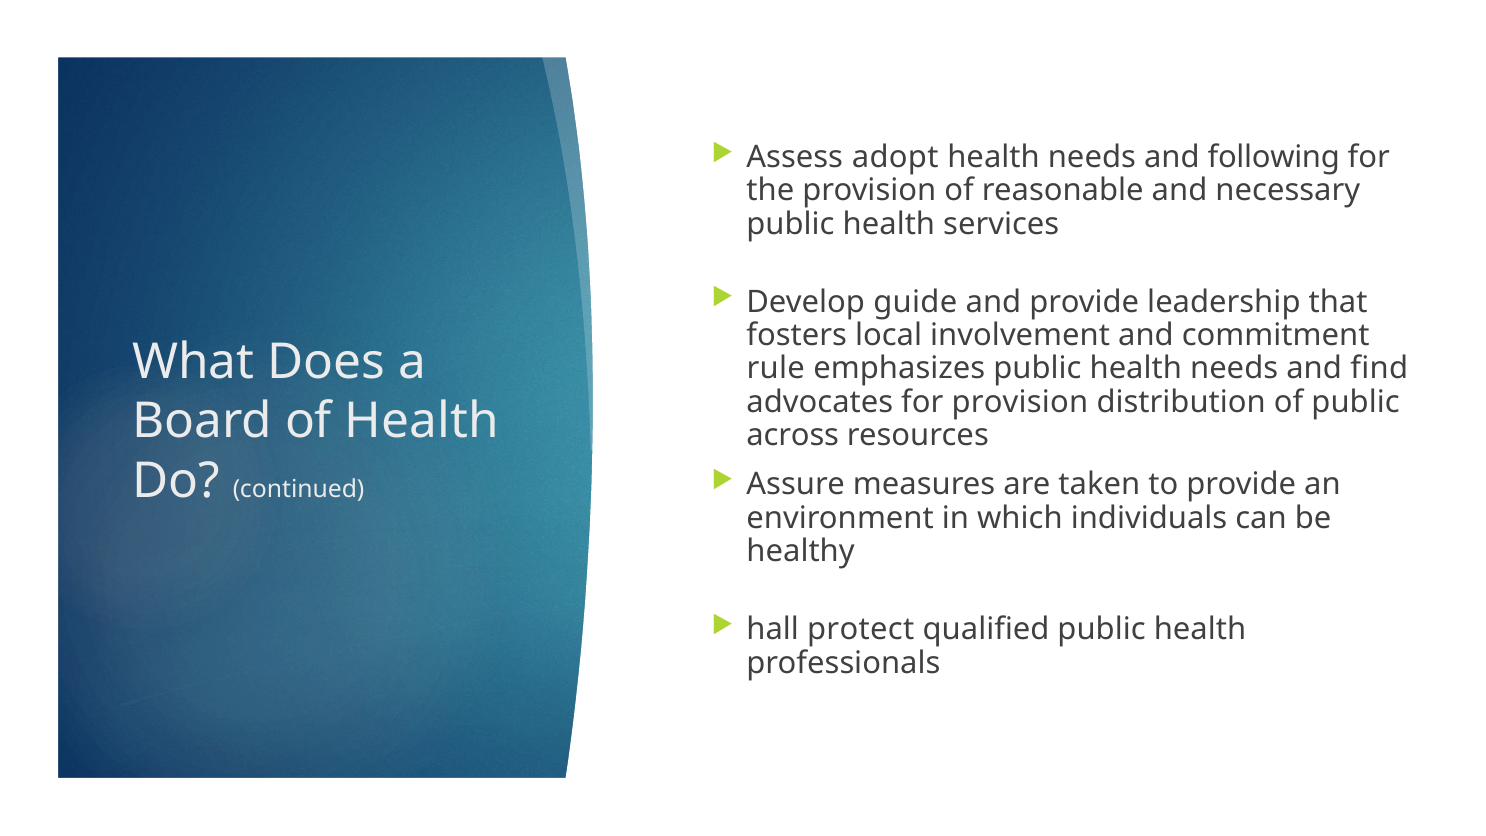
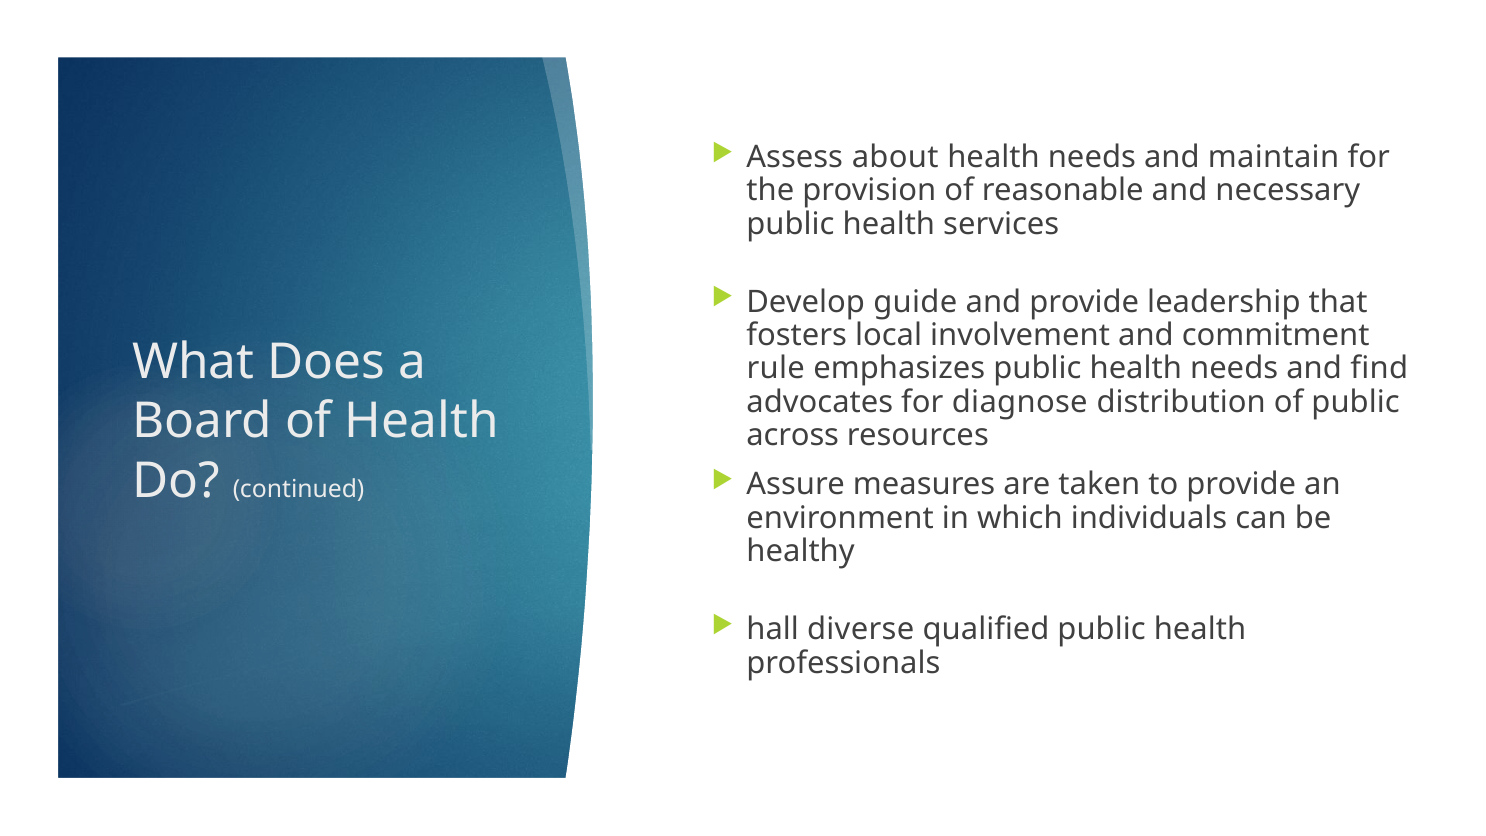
adopt: adopt -> about (895, 157)
following: following -> maintain (1273, 157)
for provision: provision -> diagnose (1020, 402)
protect: protect -> diverse (861, 629)
